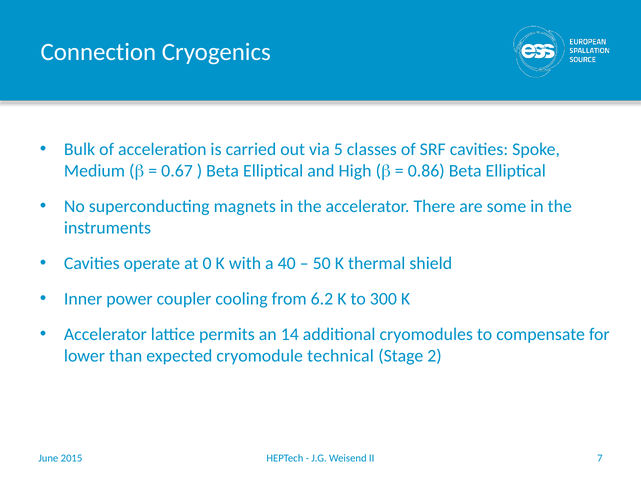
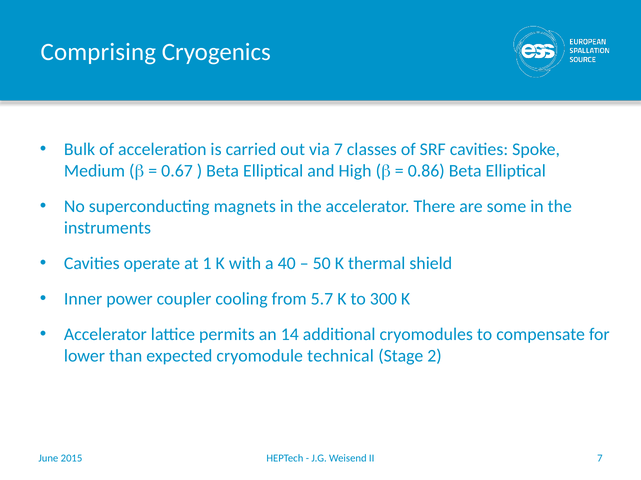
Connection: Connection -> Comprising (98, 52)
via 5: 5 -> 7 (338, 150)
0: 0 -> 1 (207, 264)
6.2: 6.2 -> 5.7 (322, 299)
